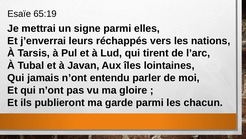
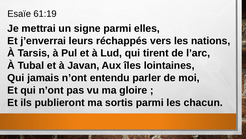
65:19: 65:19 -> 61:19 (45, 14)
garde: garde -> sortis (119, 102)
